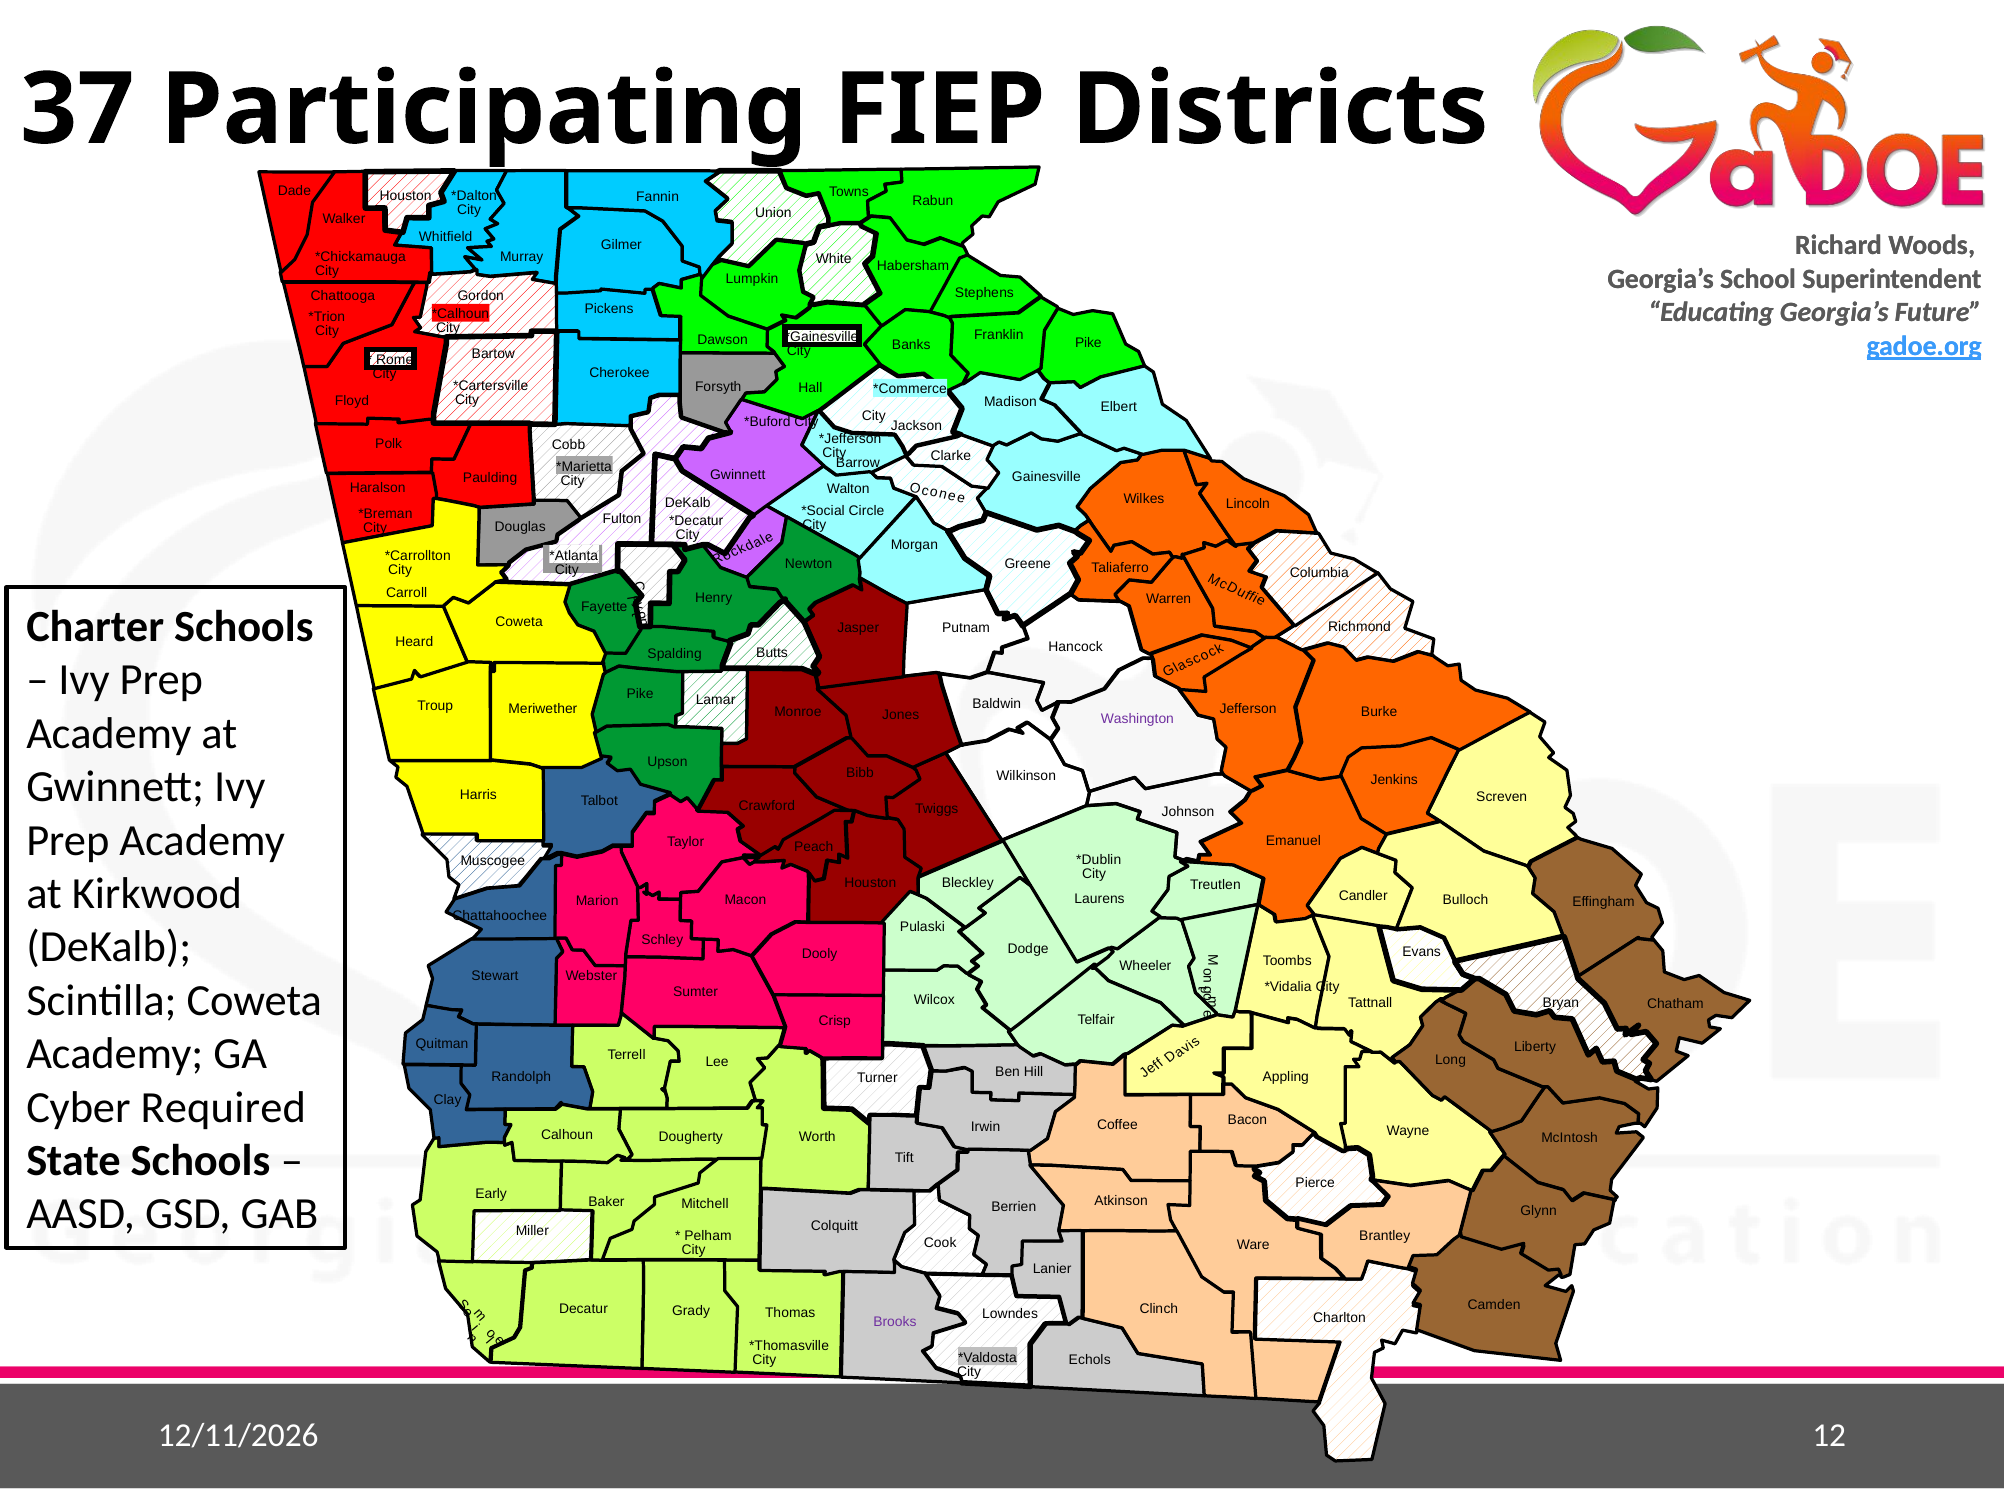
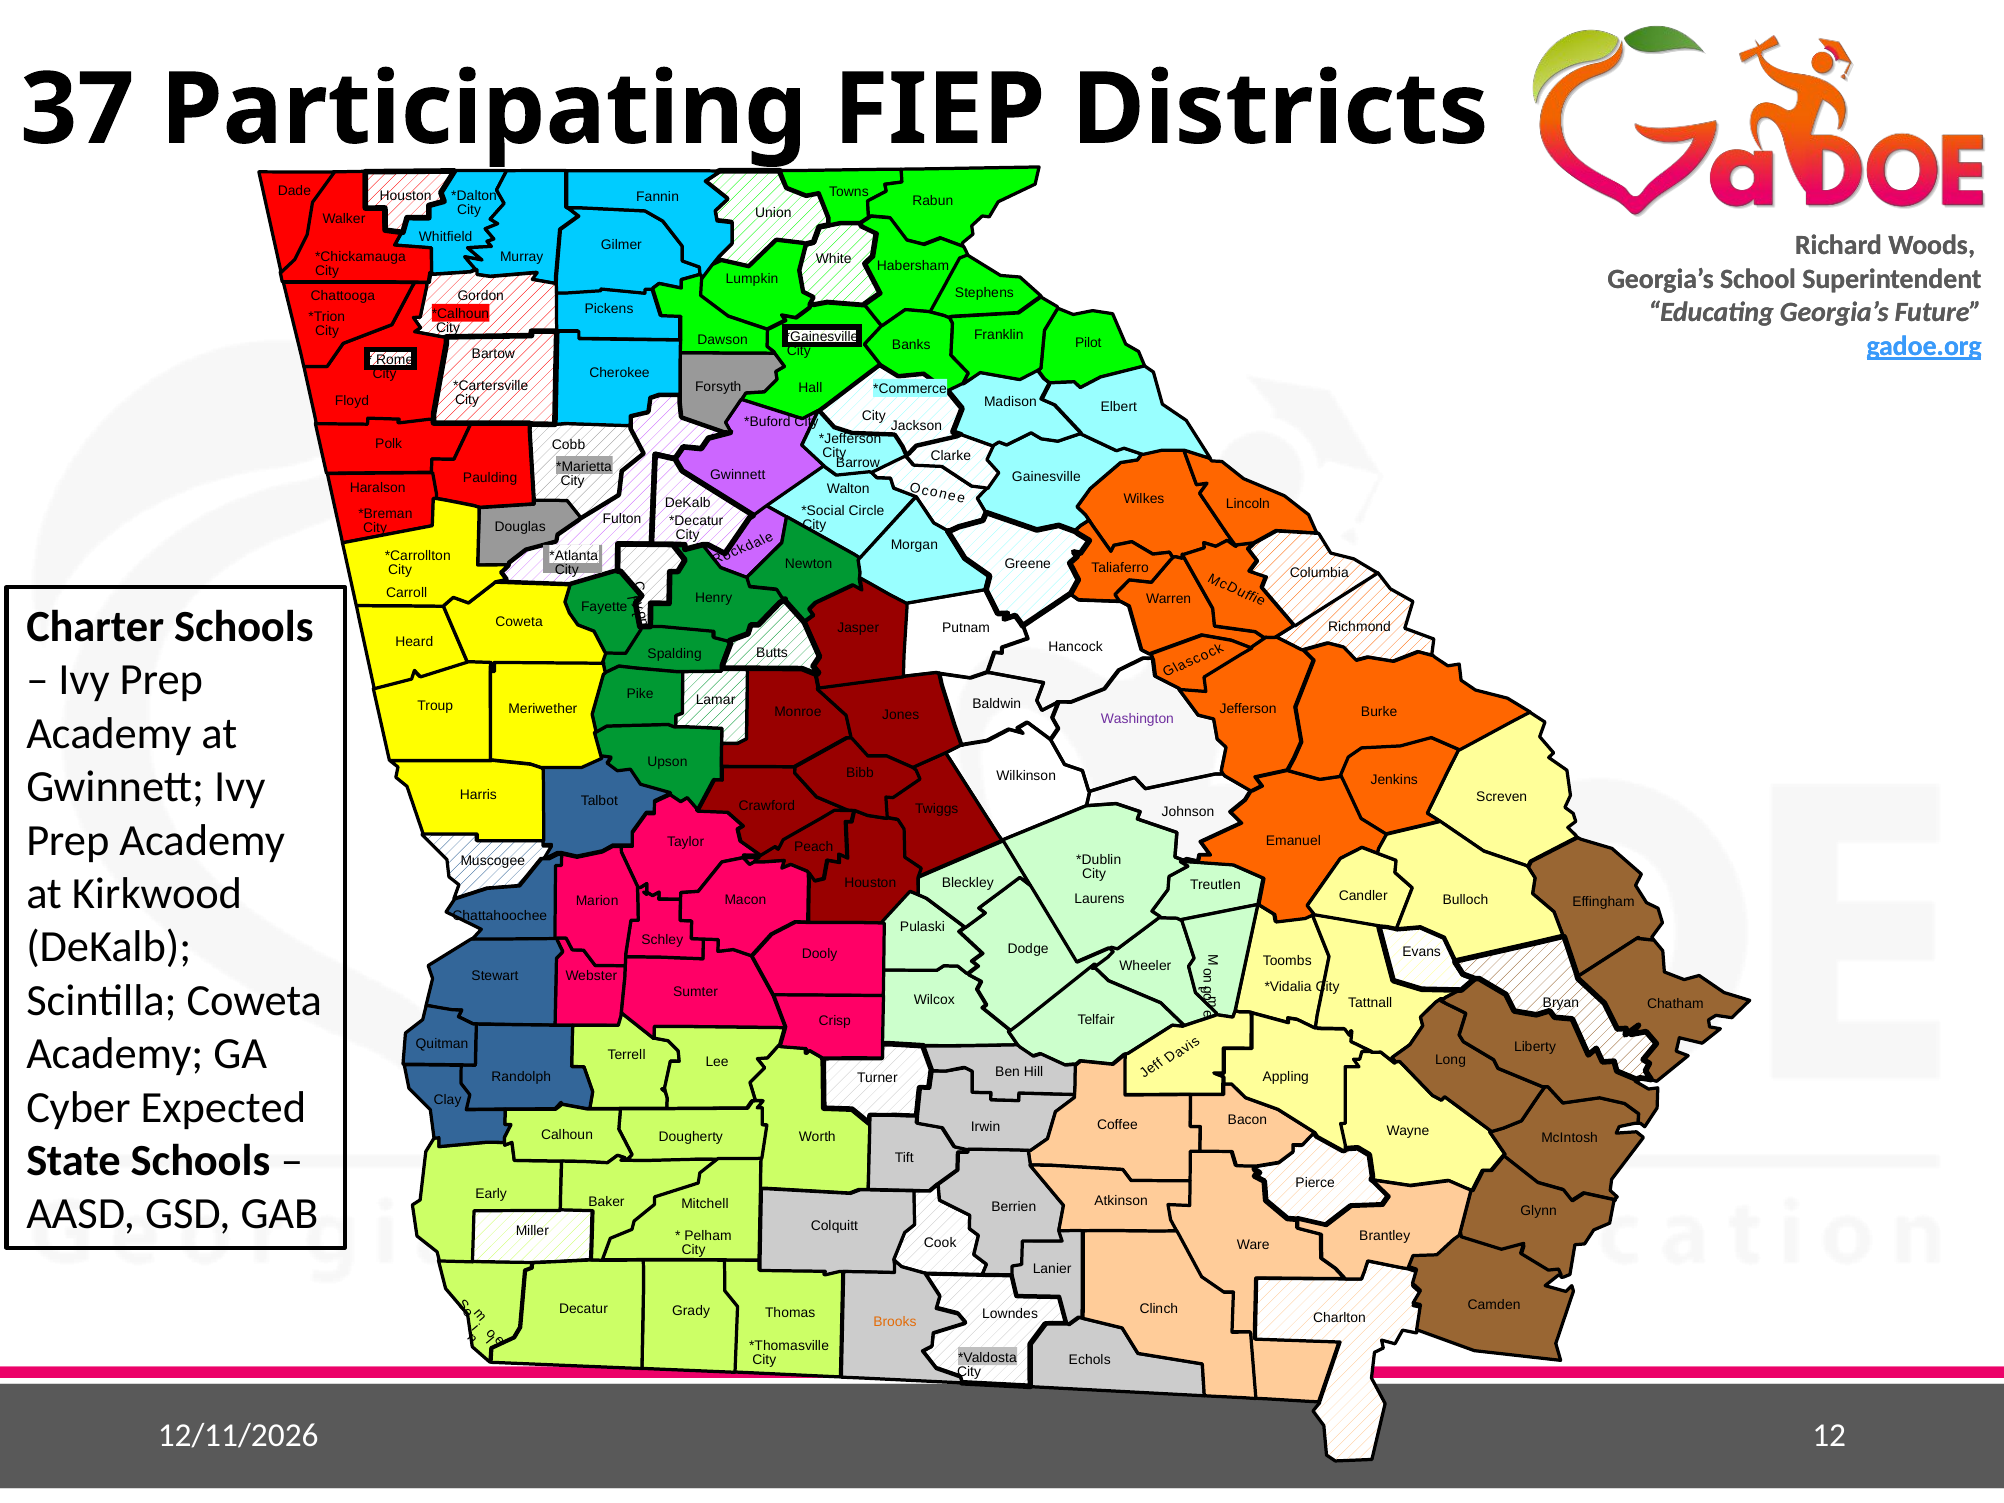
Pike: Pike -> Pilot (1088, 343)
Required: Required -> Expected (223, 1107)
Brooks colour: purple -> orange (895, 1322)
